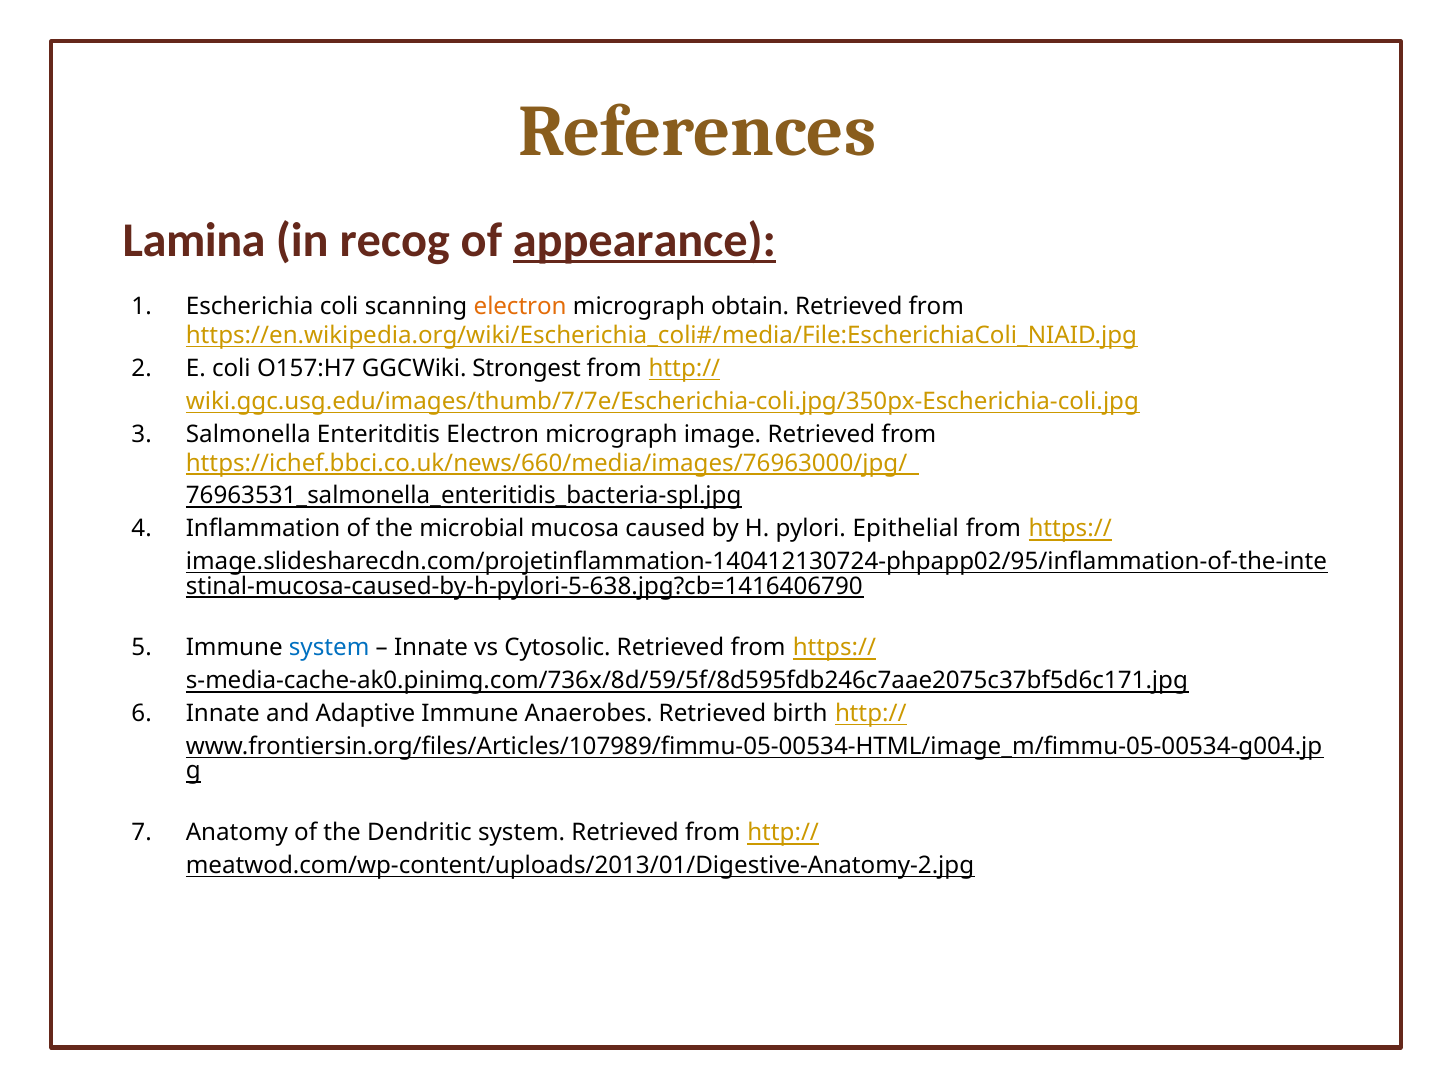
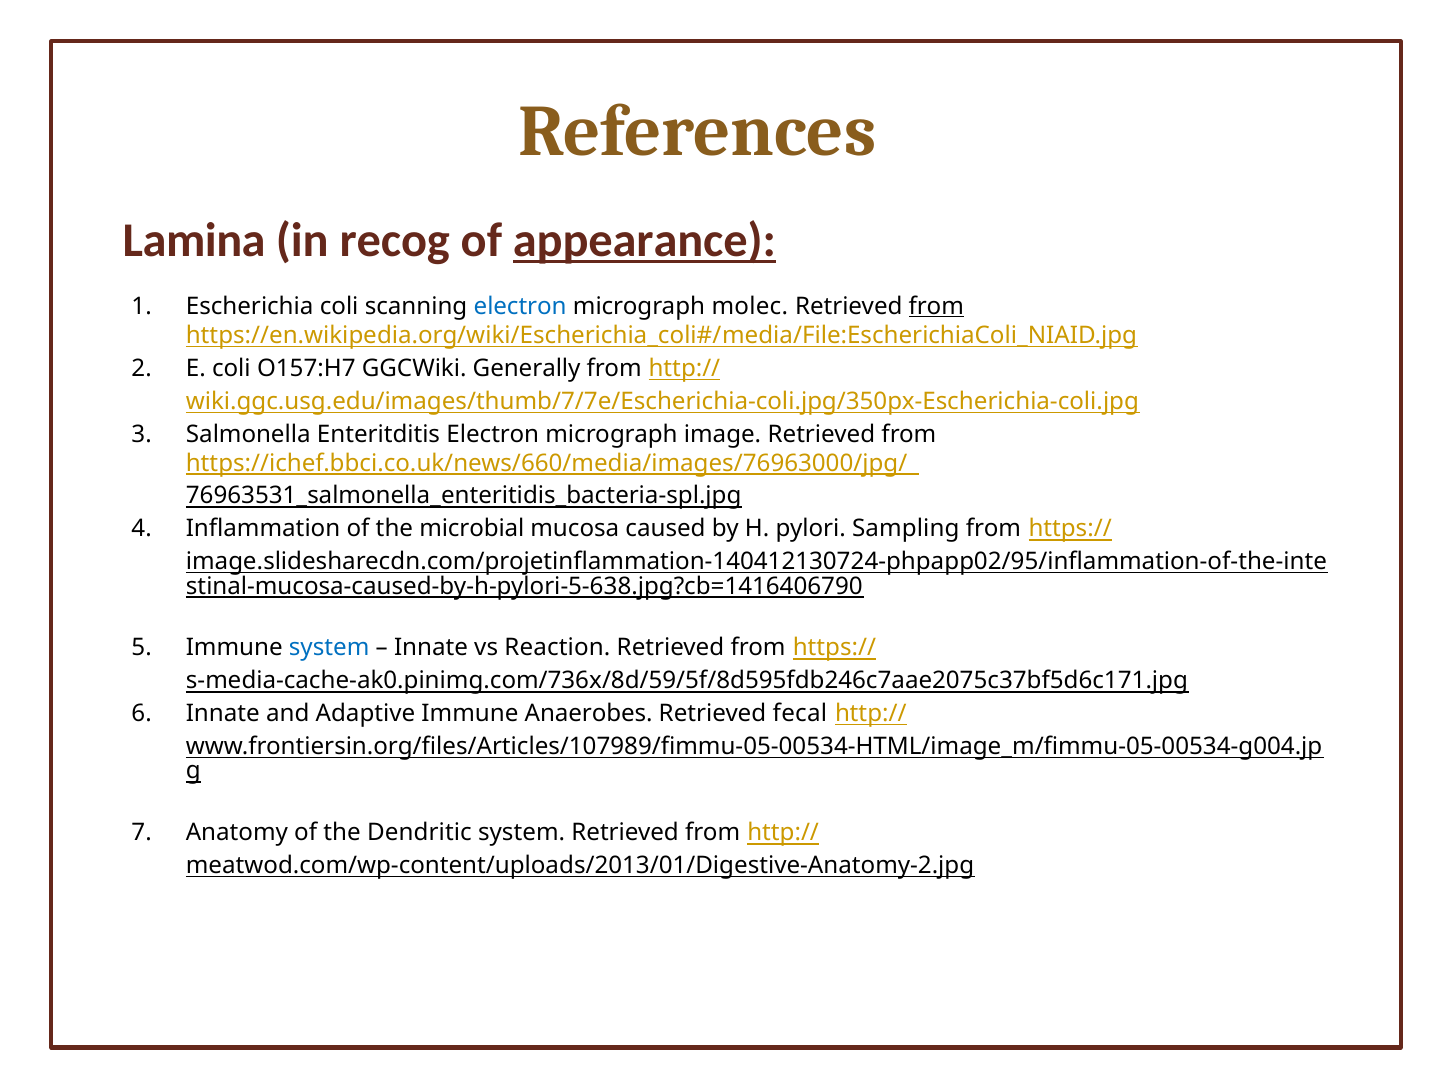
electron colour: orange -> blue (520, 306)
obtain: obtain -> molec (750, 306)
from underline: none -> present (936, 306)
Strongest: Strongest -> Generally (527, 368)
Epithelial: Epithelial -> Sampling (906, 529)
Cytosolic: Cytosolic -> Reaction (557, 648)
birth: birth -> fecal (800, 714)
